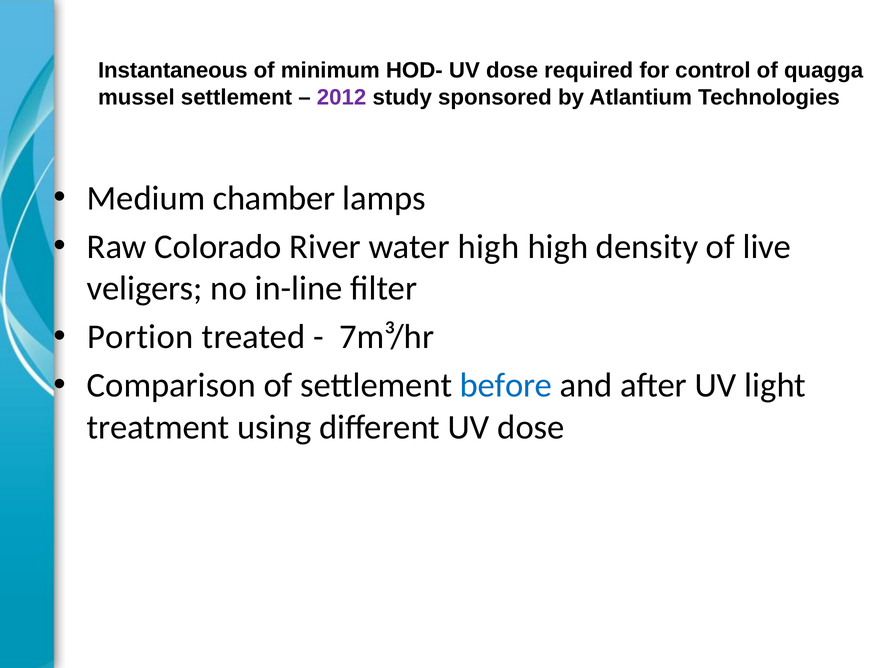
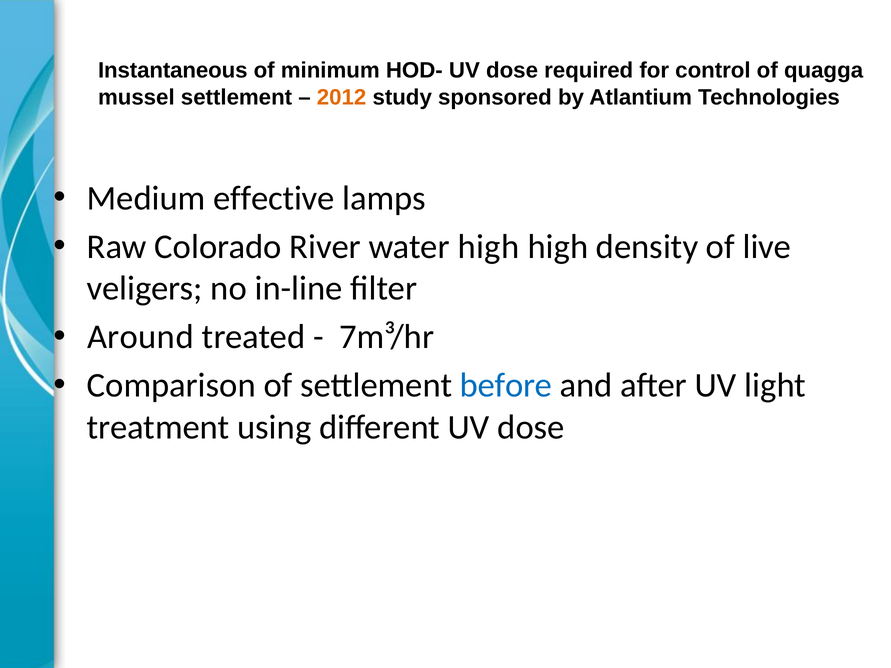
2012 colour: purple -> orange (342, 97)
chamber: chamber -> effective (274, 198)
Portion: Portion -> Around (140, 337)
